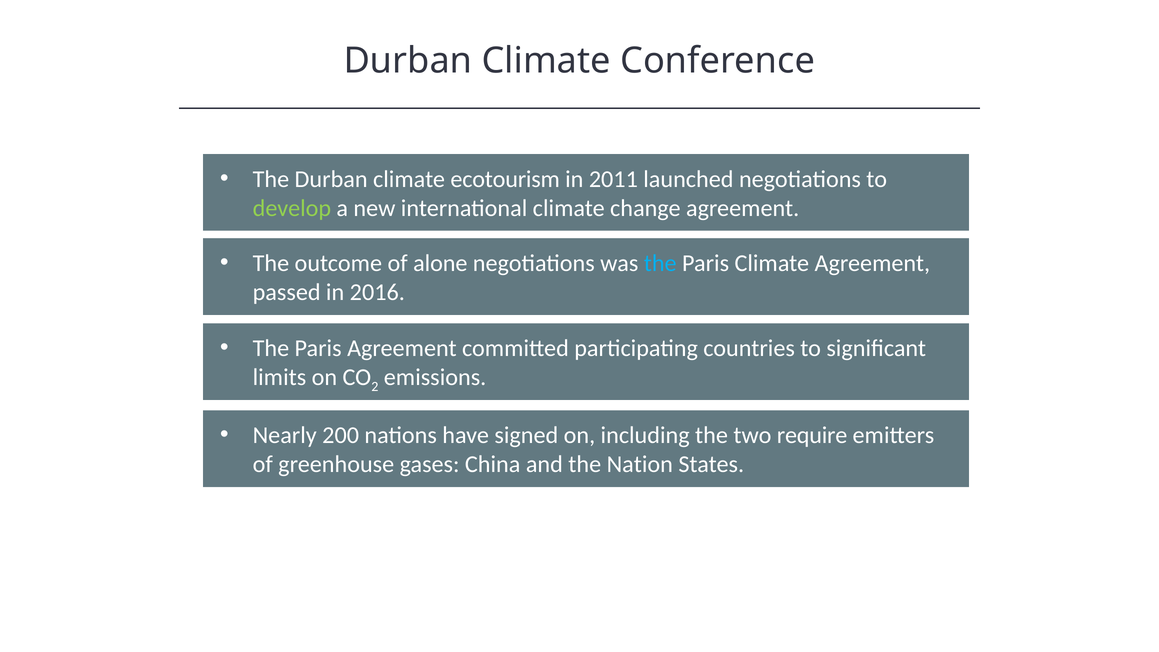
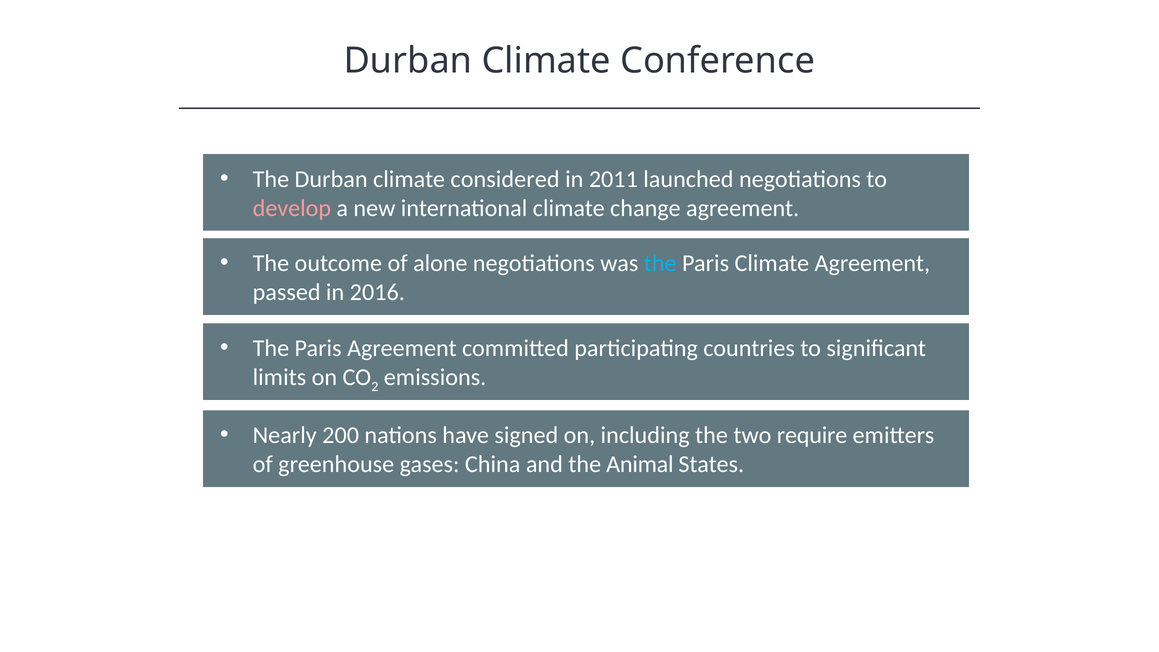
ecotourism: ecotourism -> considered (505, 179)
develop colour: light green -> pink (292, 208)
Nation: Nation -> Animal (640, 464)
